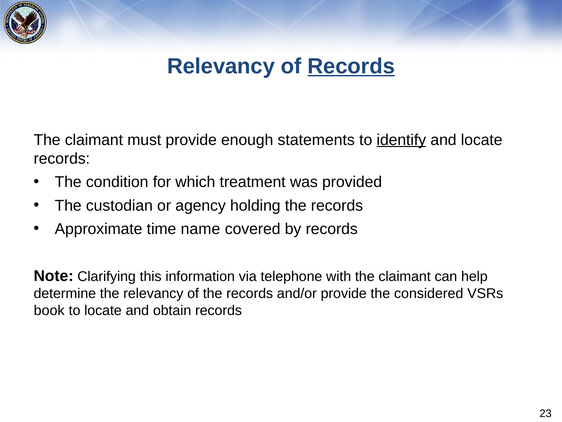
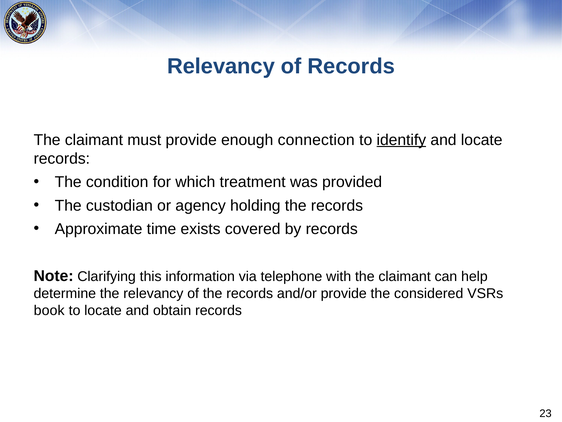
Records underline: present -> none (351, 66)
statements: statements -> connection (316, 140)
name: name -> exists (201, 229)
